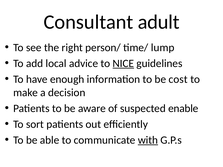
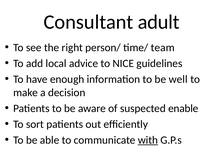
lump: lump -> team (163, 48)
NICE underline: present -> none (123, 63)
cost: cost -> well (178, 79)
